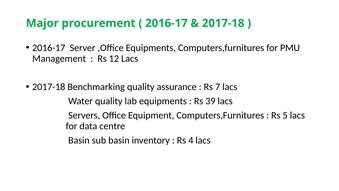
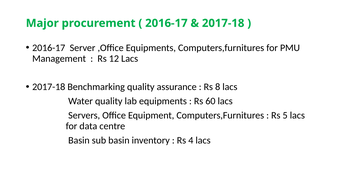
7: 7 -> 8 (218, 87)
39: 39 -> 60 (210, 101)
